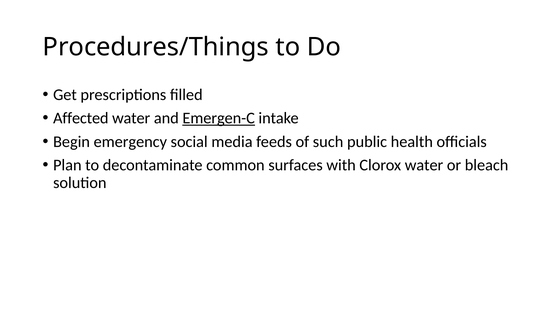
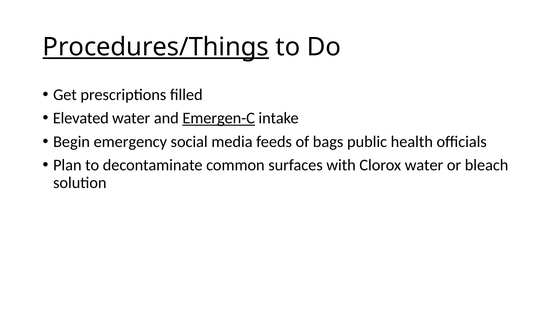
Procedures/Things underline: none -> present (156, 47)
Affected: Affected -> Elevated (81, 118)
such: such -> bags (328, 141)
